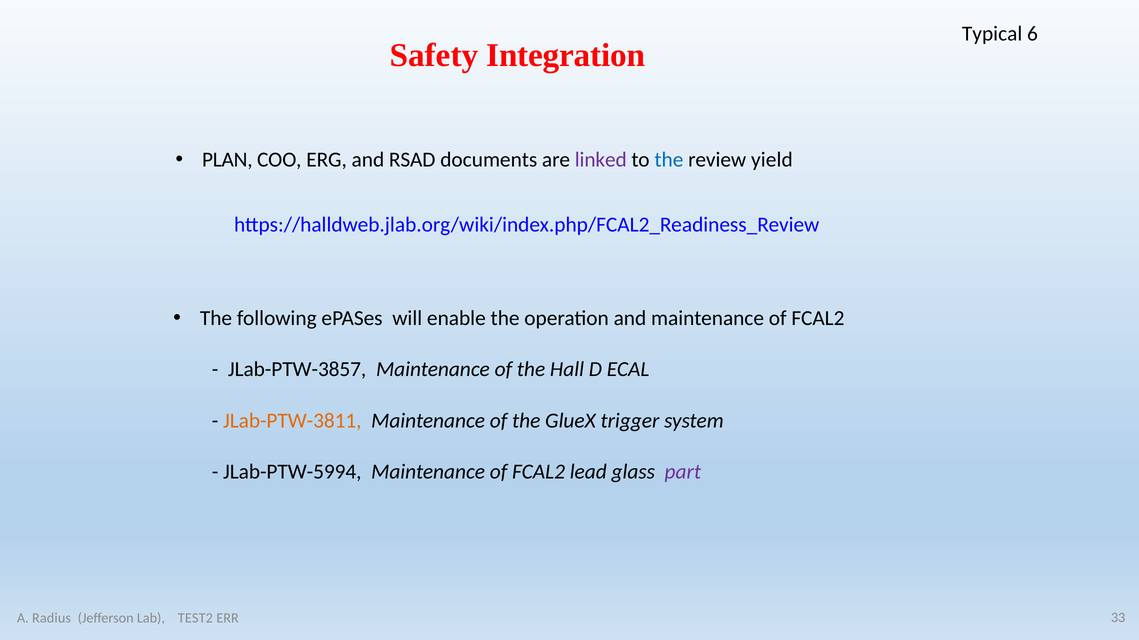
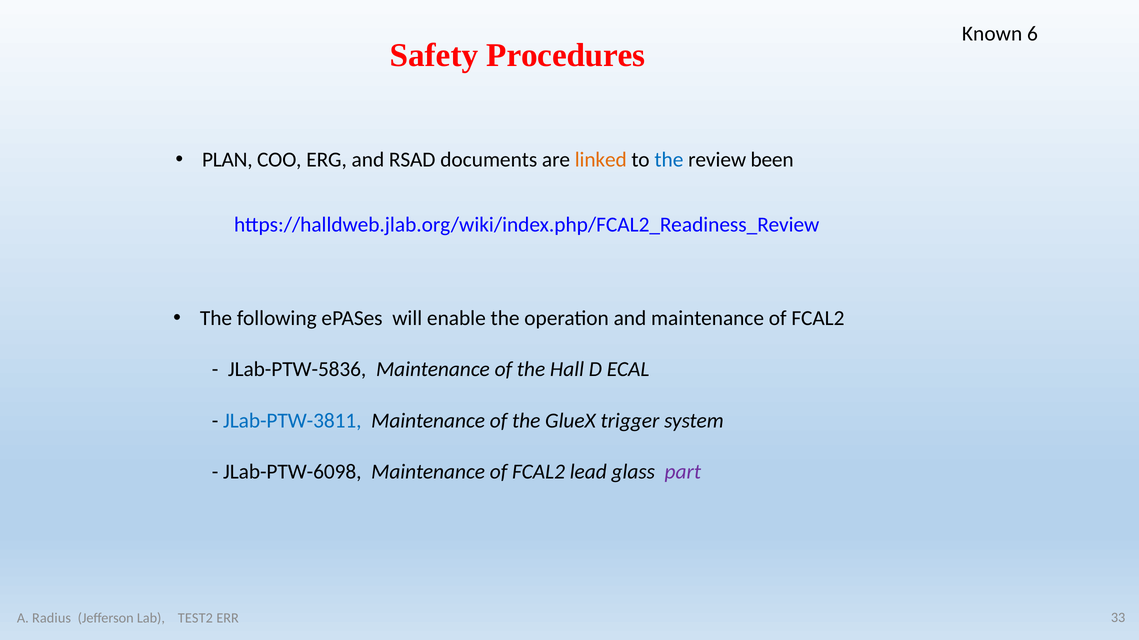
Typical: Typical -> Known (992, 34)
Integration: Integration -> Procedures (566, 55)
linked colour: purple -> orange (601, 160)
yield: yield -> been (772, 160)
JLab-PTW-3857: JLab-PTW-3857 -> JLab-PTW-5836 (297, 370)
JLab-PTW-3811 colour: orange -> blue (292, 421)
JLab-PTW-5994: JLab-PTW-5994 -> JLab-PTW-6098 (292, 472)
